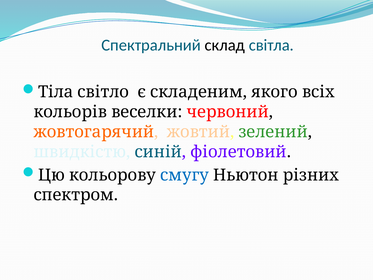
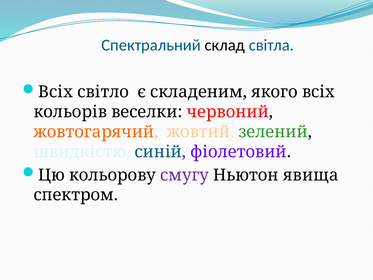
Тіла: Тіла -> Всіх (56, 92)
смугу colour: blue -> purple (185, 175)
різних: різних -> явища (311, 175)
